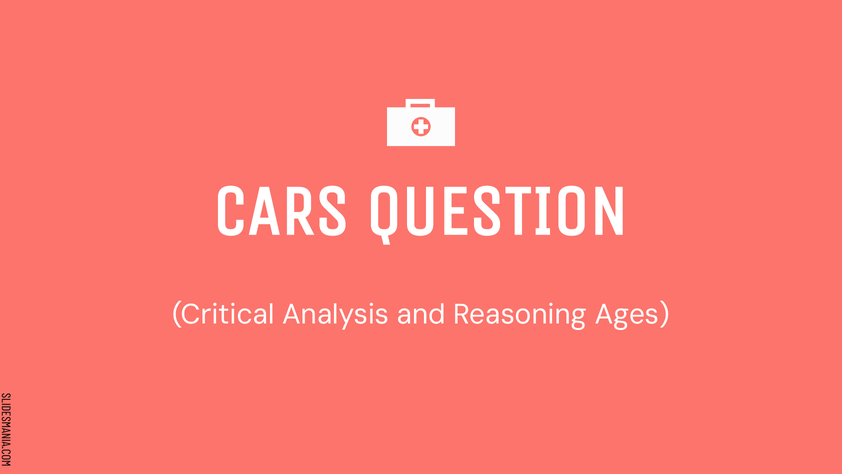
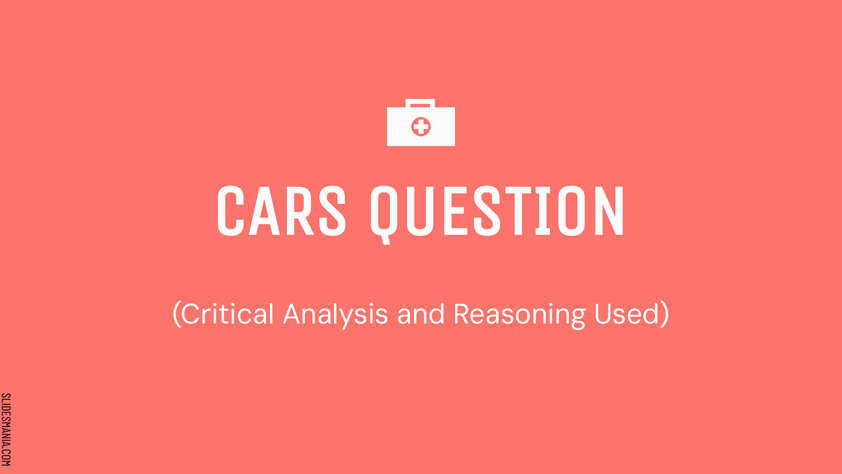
Ages: Ages -> Used (632, 314)
